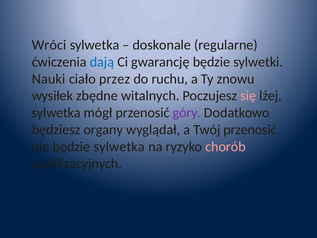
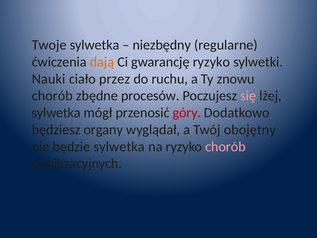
Wróci: Wróci -> Twoje (49, 45)
doskonale: doskonale -> niezbędny (162, 45)
dają colour: blue -> orange (102, 62)
gwarancję będzie: będzie -> ryzyko (211, 62)
wysiłek: wysiłek -> chorób (52, 96)
witalnych: witalnych -> procesów (150, 96)
góry colour: purple -> red (187, 113)
Twój przenosić: przenosić -> obojętny (250, 130)
